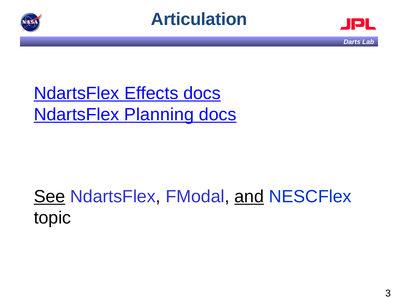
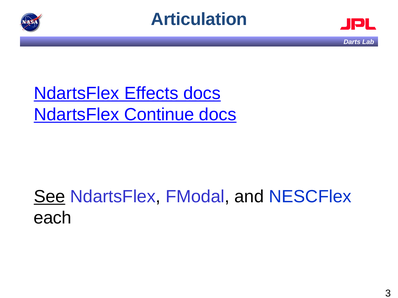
Planning: Planning -> Continue (159, 115)
and underline: present -> none (249, 197)
topic: topic -> each (53, 218)
